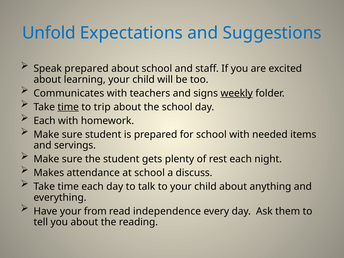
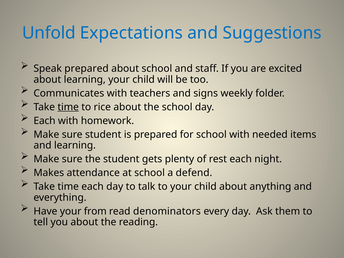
weekly underline: present -> none (237, 93)
trip: trip -> rice (102, 107)
and servings: servings -> learning (75, 145)
discuss: discuss -> defend (194, 173)
independence: independence -> denominators (167, 211)
